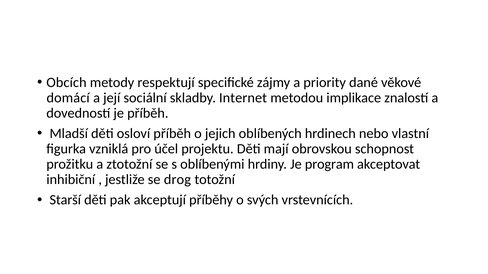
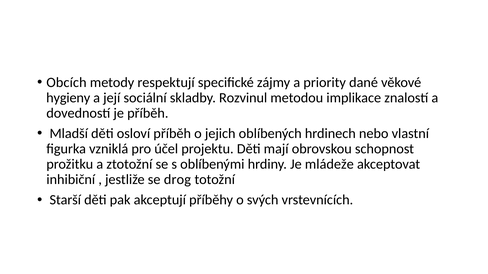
domácí: domácí -> hygieny (68, 98)
Internet: Internet -> Rozvinul (243, 98)
program: program -> mládeže (329, 164)
